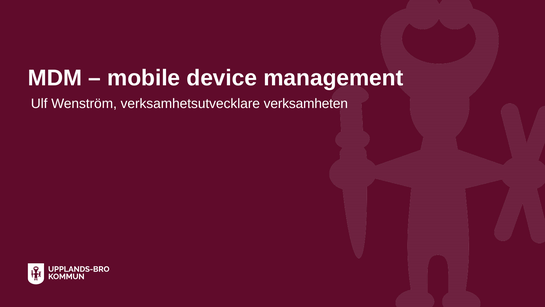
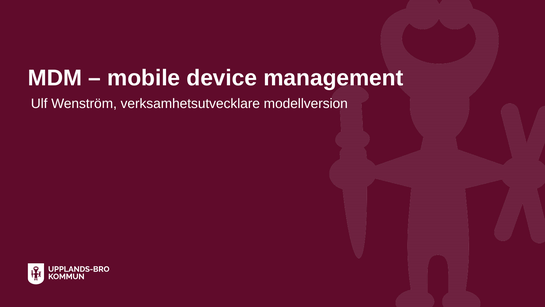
verksamheten: verksamheten -> modellversion (306, 104)
